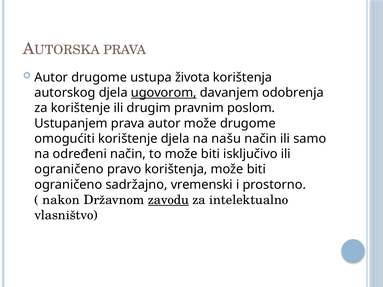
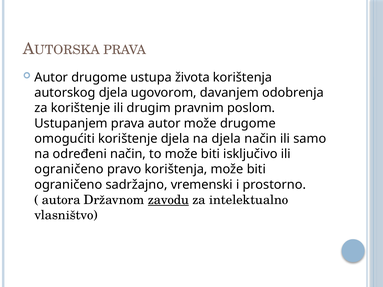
ugovorom underline: present -> none (164, 93)
na našu: našu -> djela (226, 139)
nakon: nakon -> autora (61, 200)
